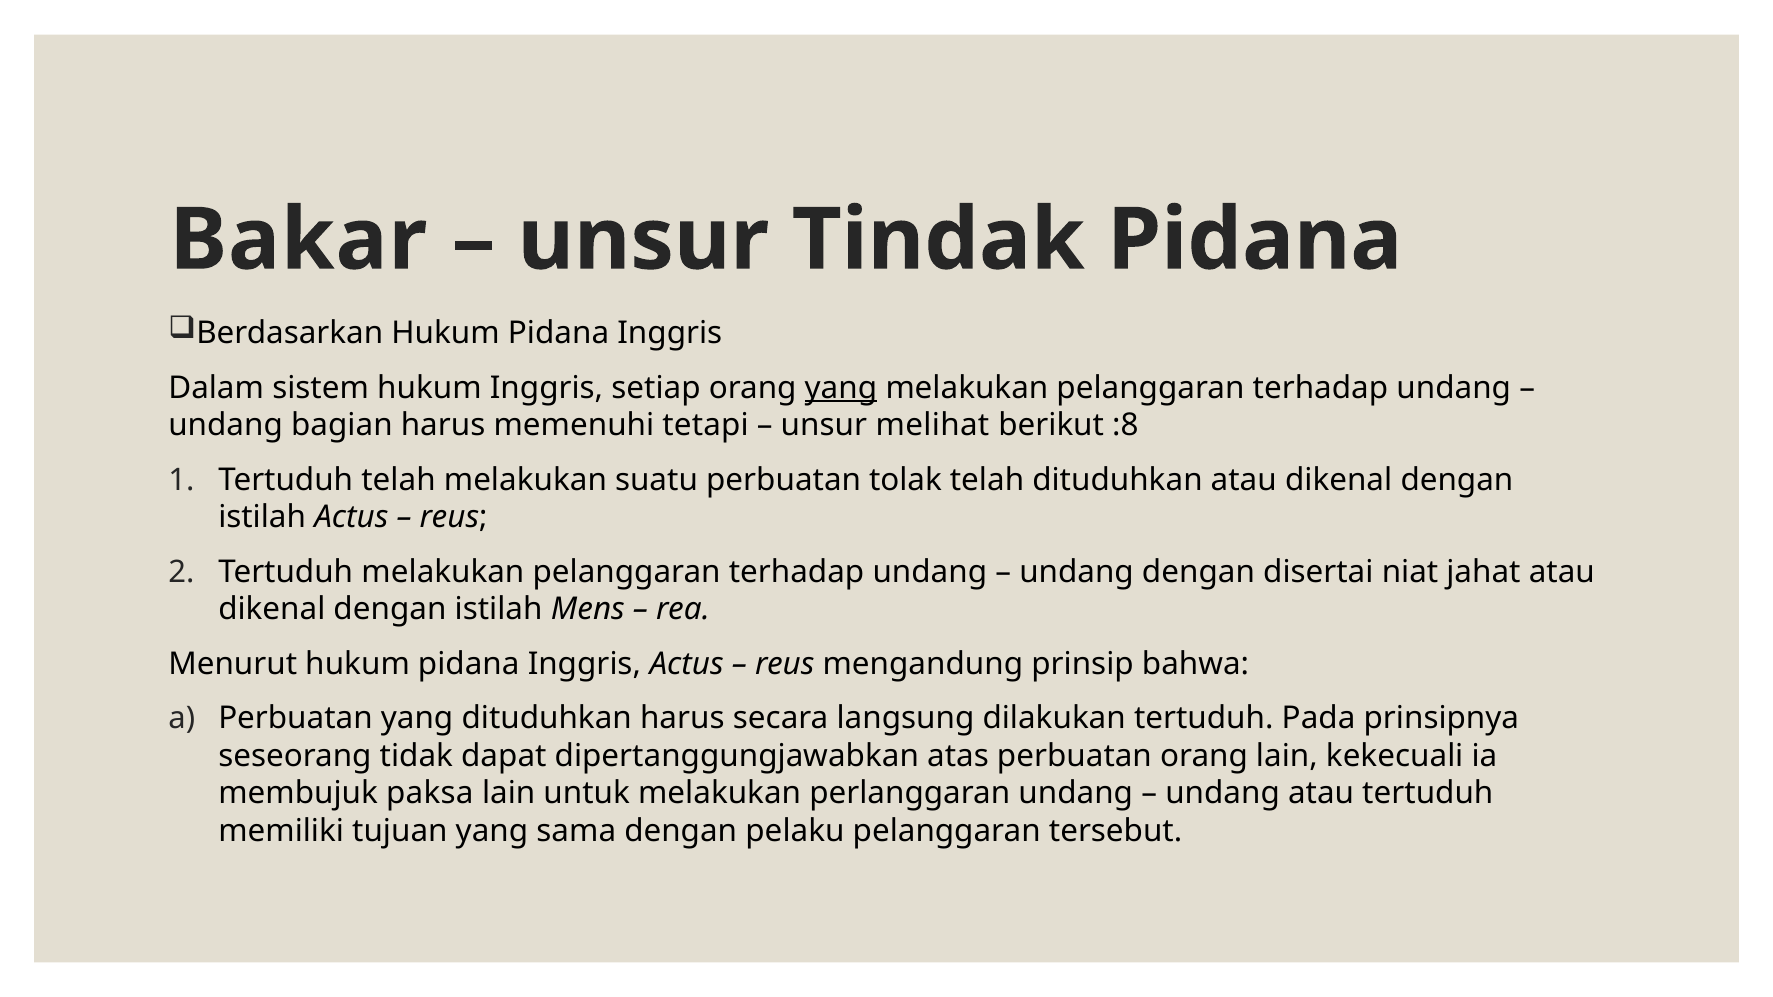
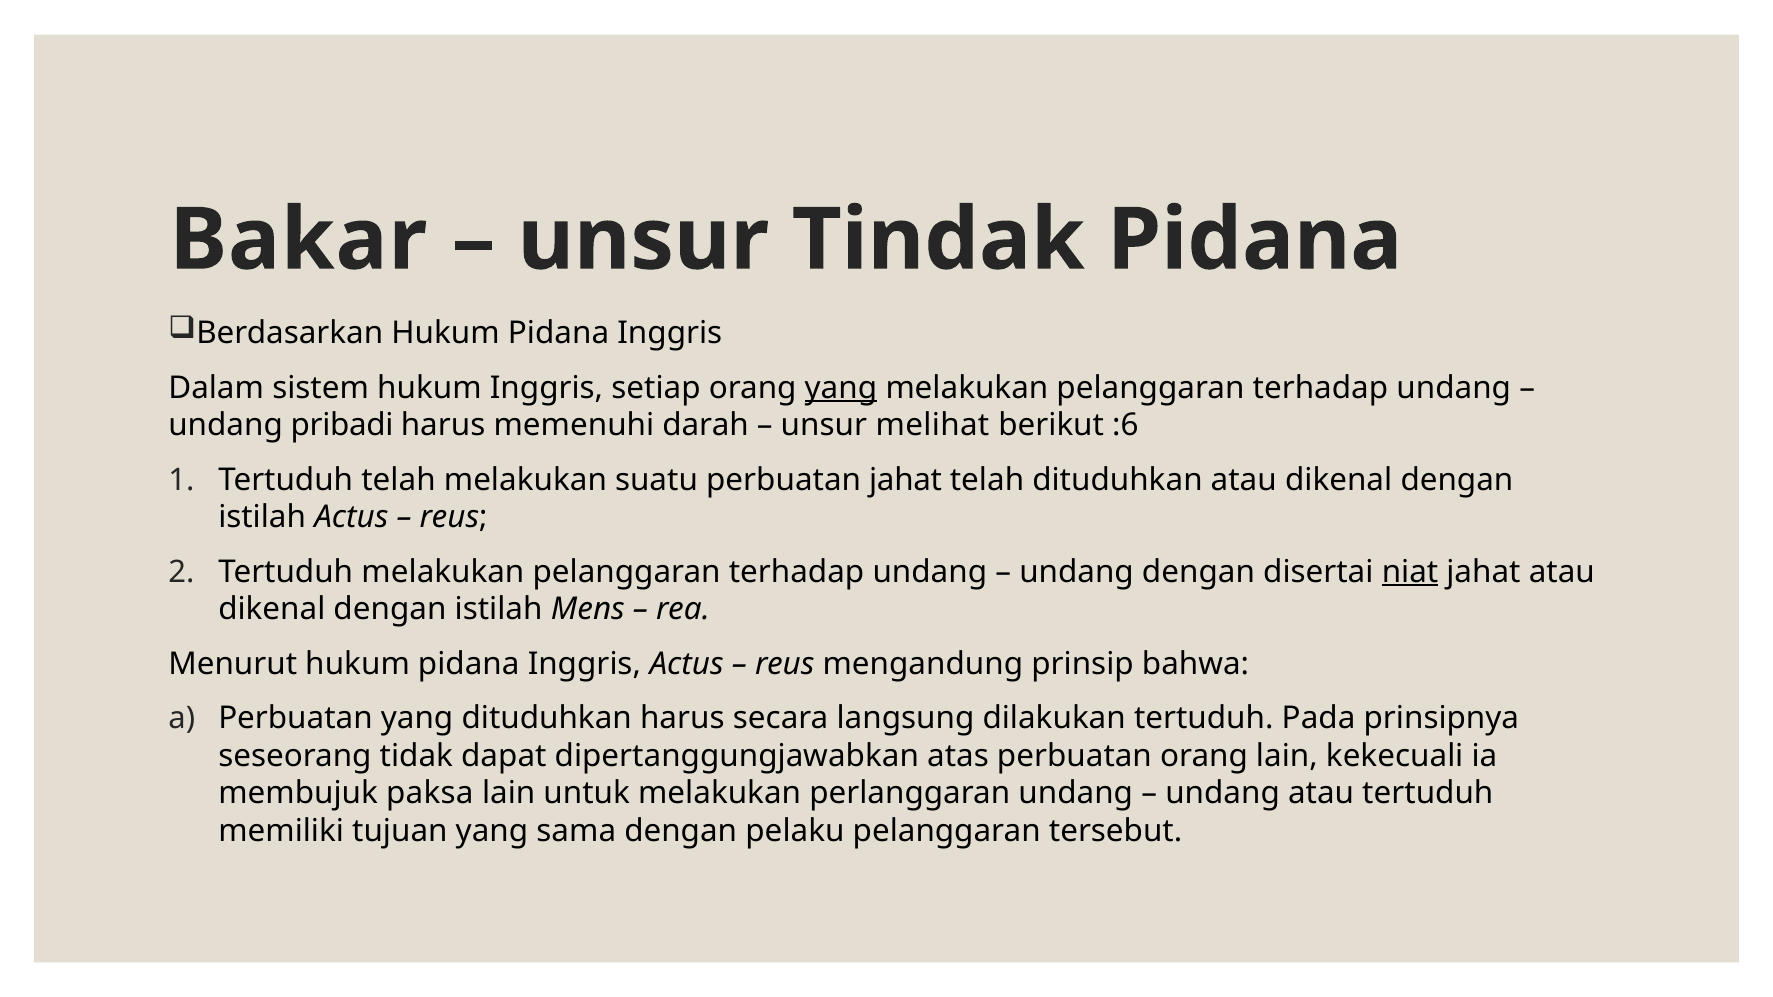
bagian: bagian -> pribadi (342, 426)
tetapi: tetapi -> darah (706, 426)
:8: :8 -> :6 (1125, 426)
perbuatan tolak: tolak -> jahat (906, 480)
niat underline: none -> present (1410, 572)
